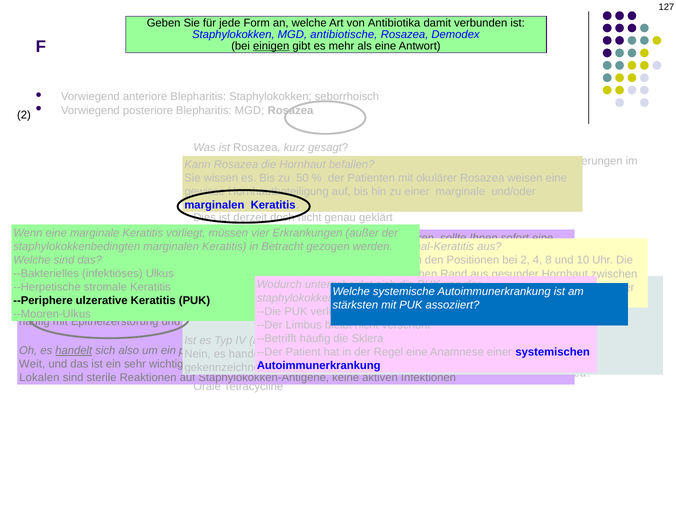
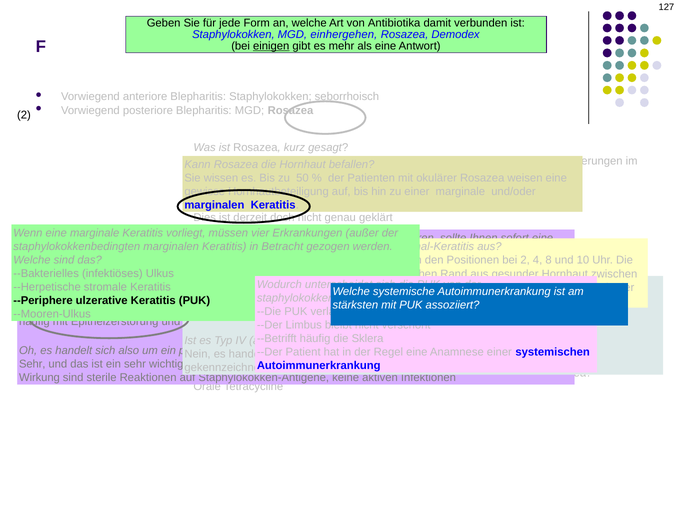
MGD antibiotische: antibiotische -> einhergehen (344, 34)
handelt underline: present -> none (74, 351)
Weit: Weit -> Sehr (32, 364)
Lokalen: Lokalen -> Wirkung (39, 378)
